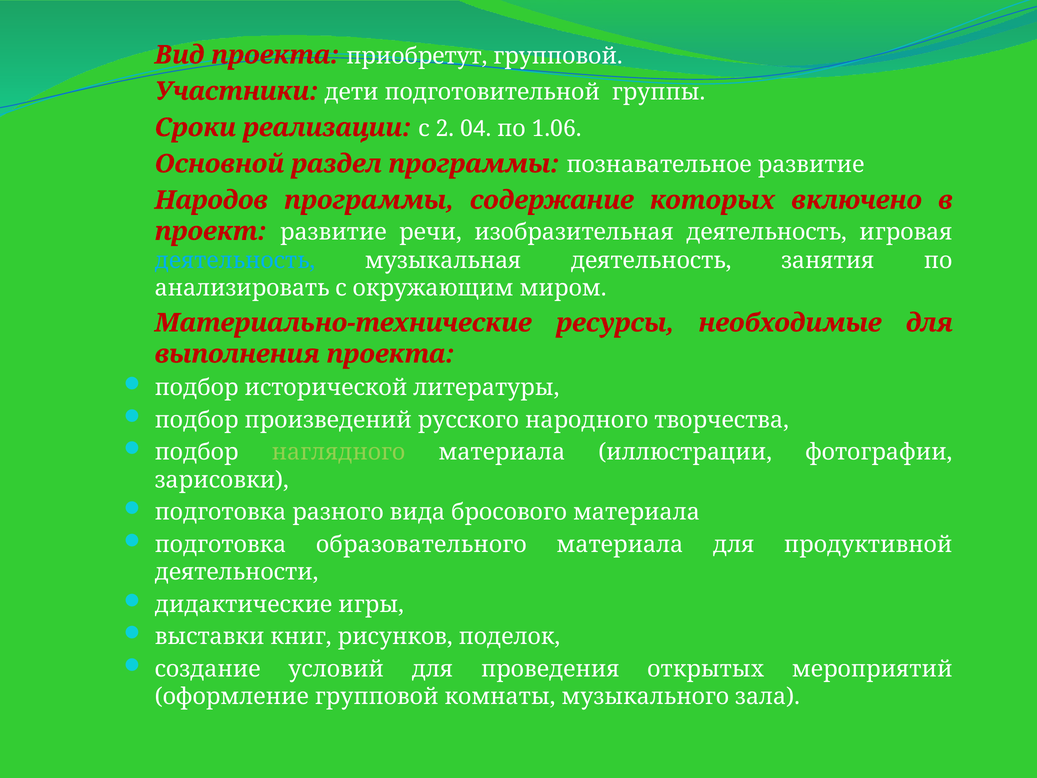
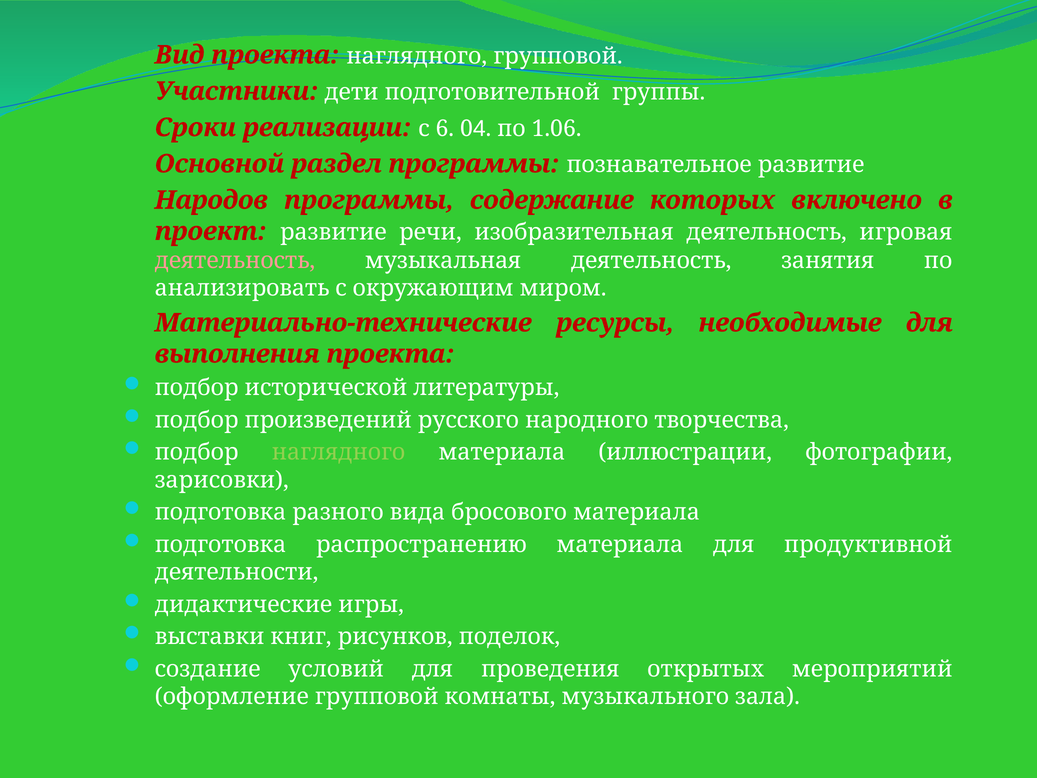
проекта приобретут: приобретут -> наглядного (417, 56)
2: 2 -> 6 (445, 129)
деятельность colour: light blue -> pink (235, 260)
образовательного: образовательного -> распространению (421, 544)
